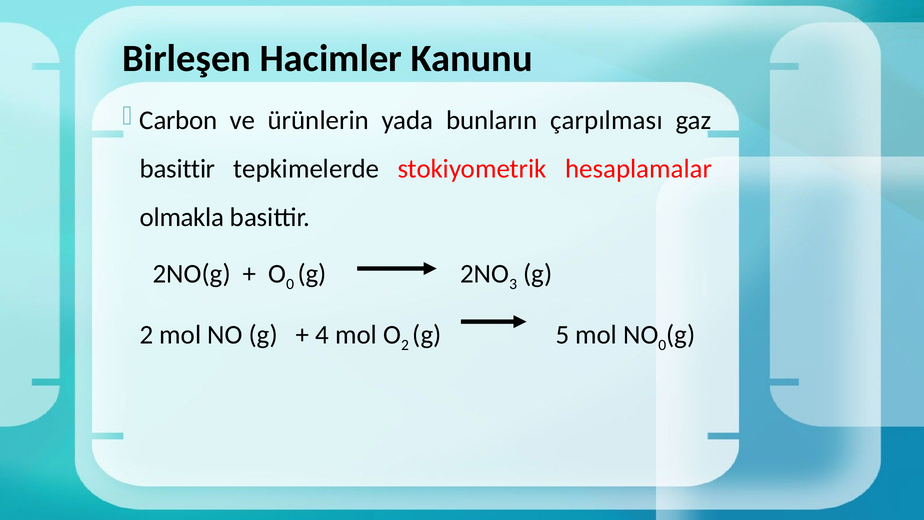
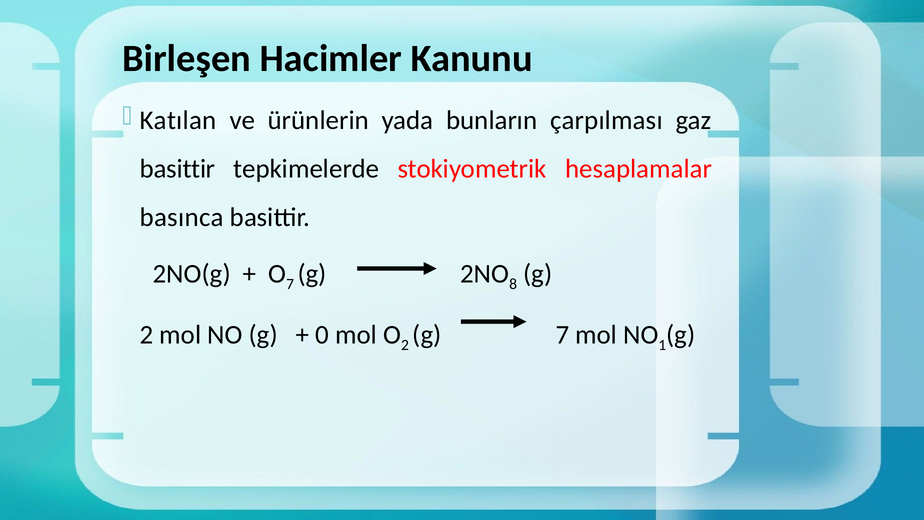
Carbon: Carbon -> Katılan (178, 120)
olmakla: olmakla -> basınca (182, 217)
0: 0 -> 7 (290, 284)
3: 3 -> 8 (513, 284)
4: 4 -> 0 (322, 335)
g 5: 5 -> 7 (562, 335)
NO 0: 0 -> 1 (662, 345)
